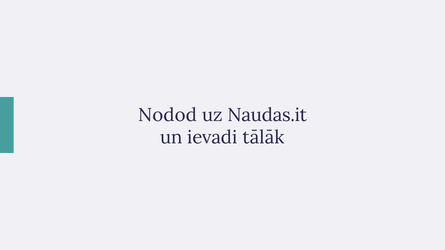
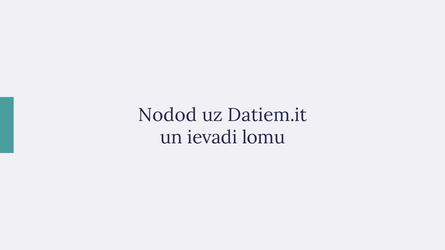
Naudas.it: Naudas.it -> Datiem.it (267, 115)
tālāk: tālāk -> lomu (264, 138)
